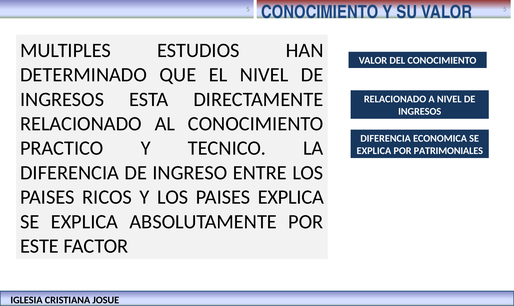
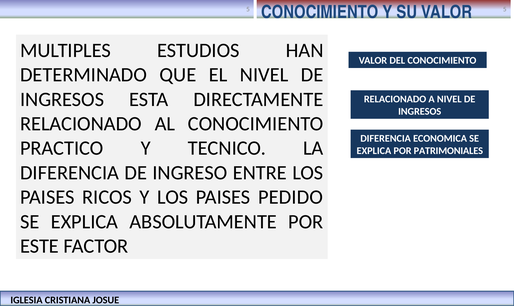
PAISES EXPLICA: EXPLICA -> PEDIDO (291, 197)
